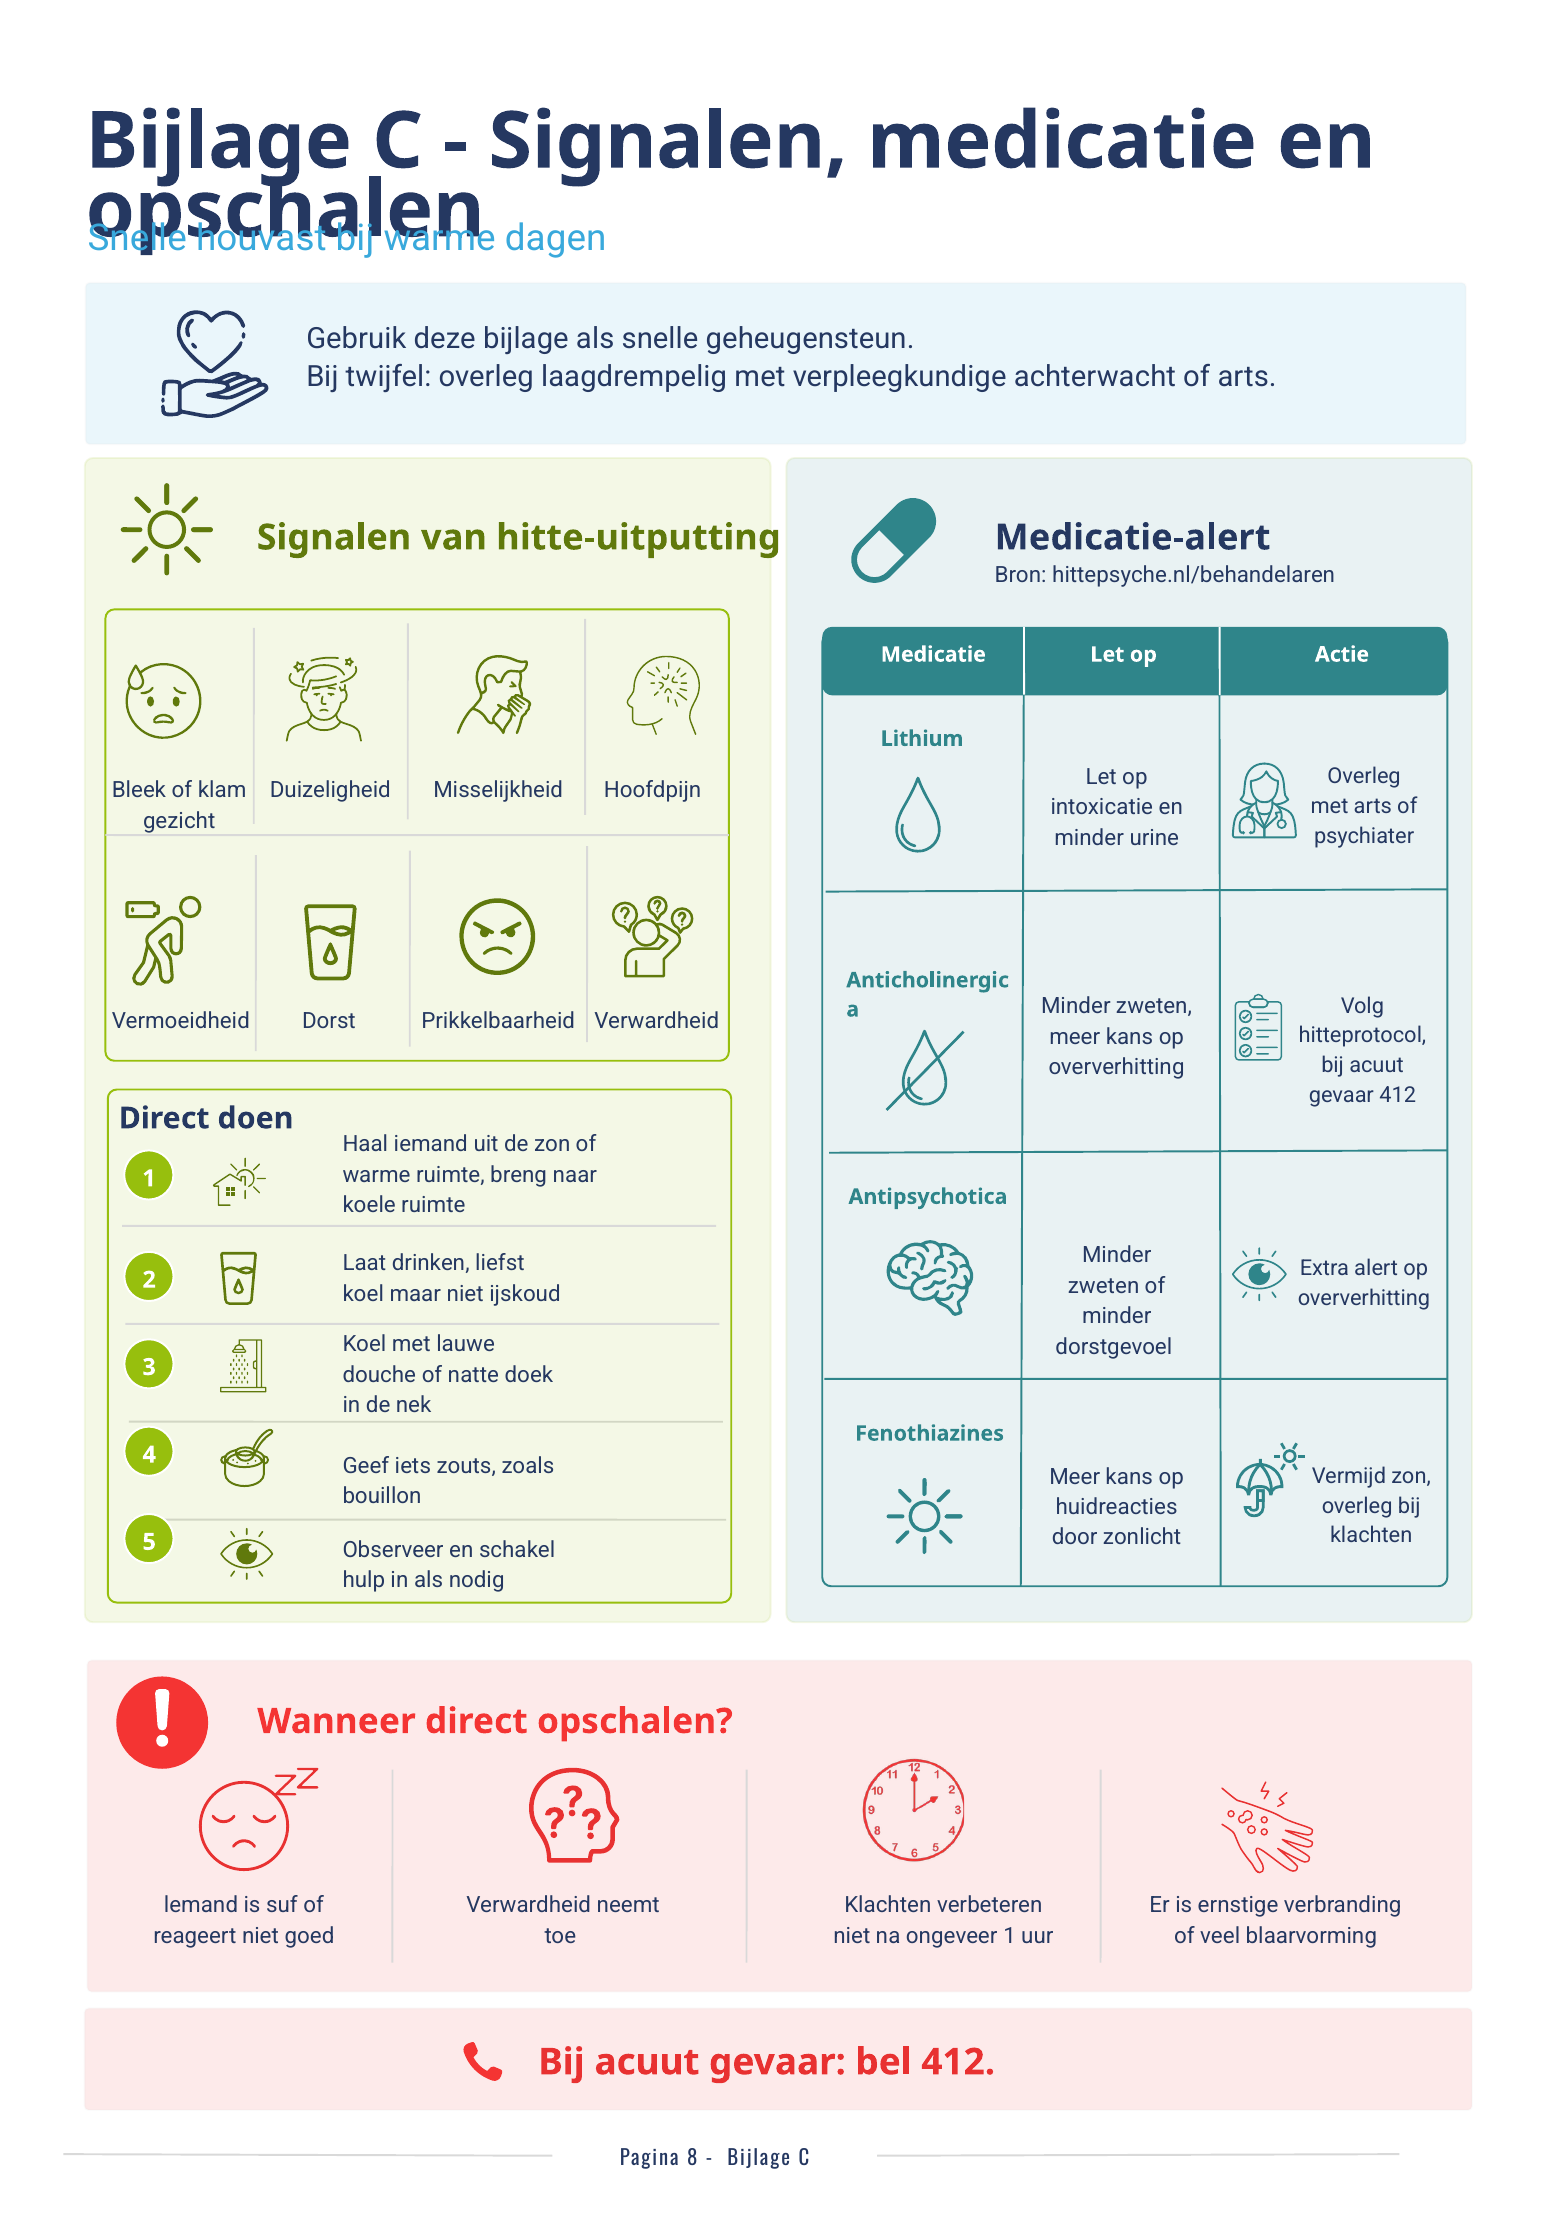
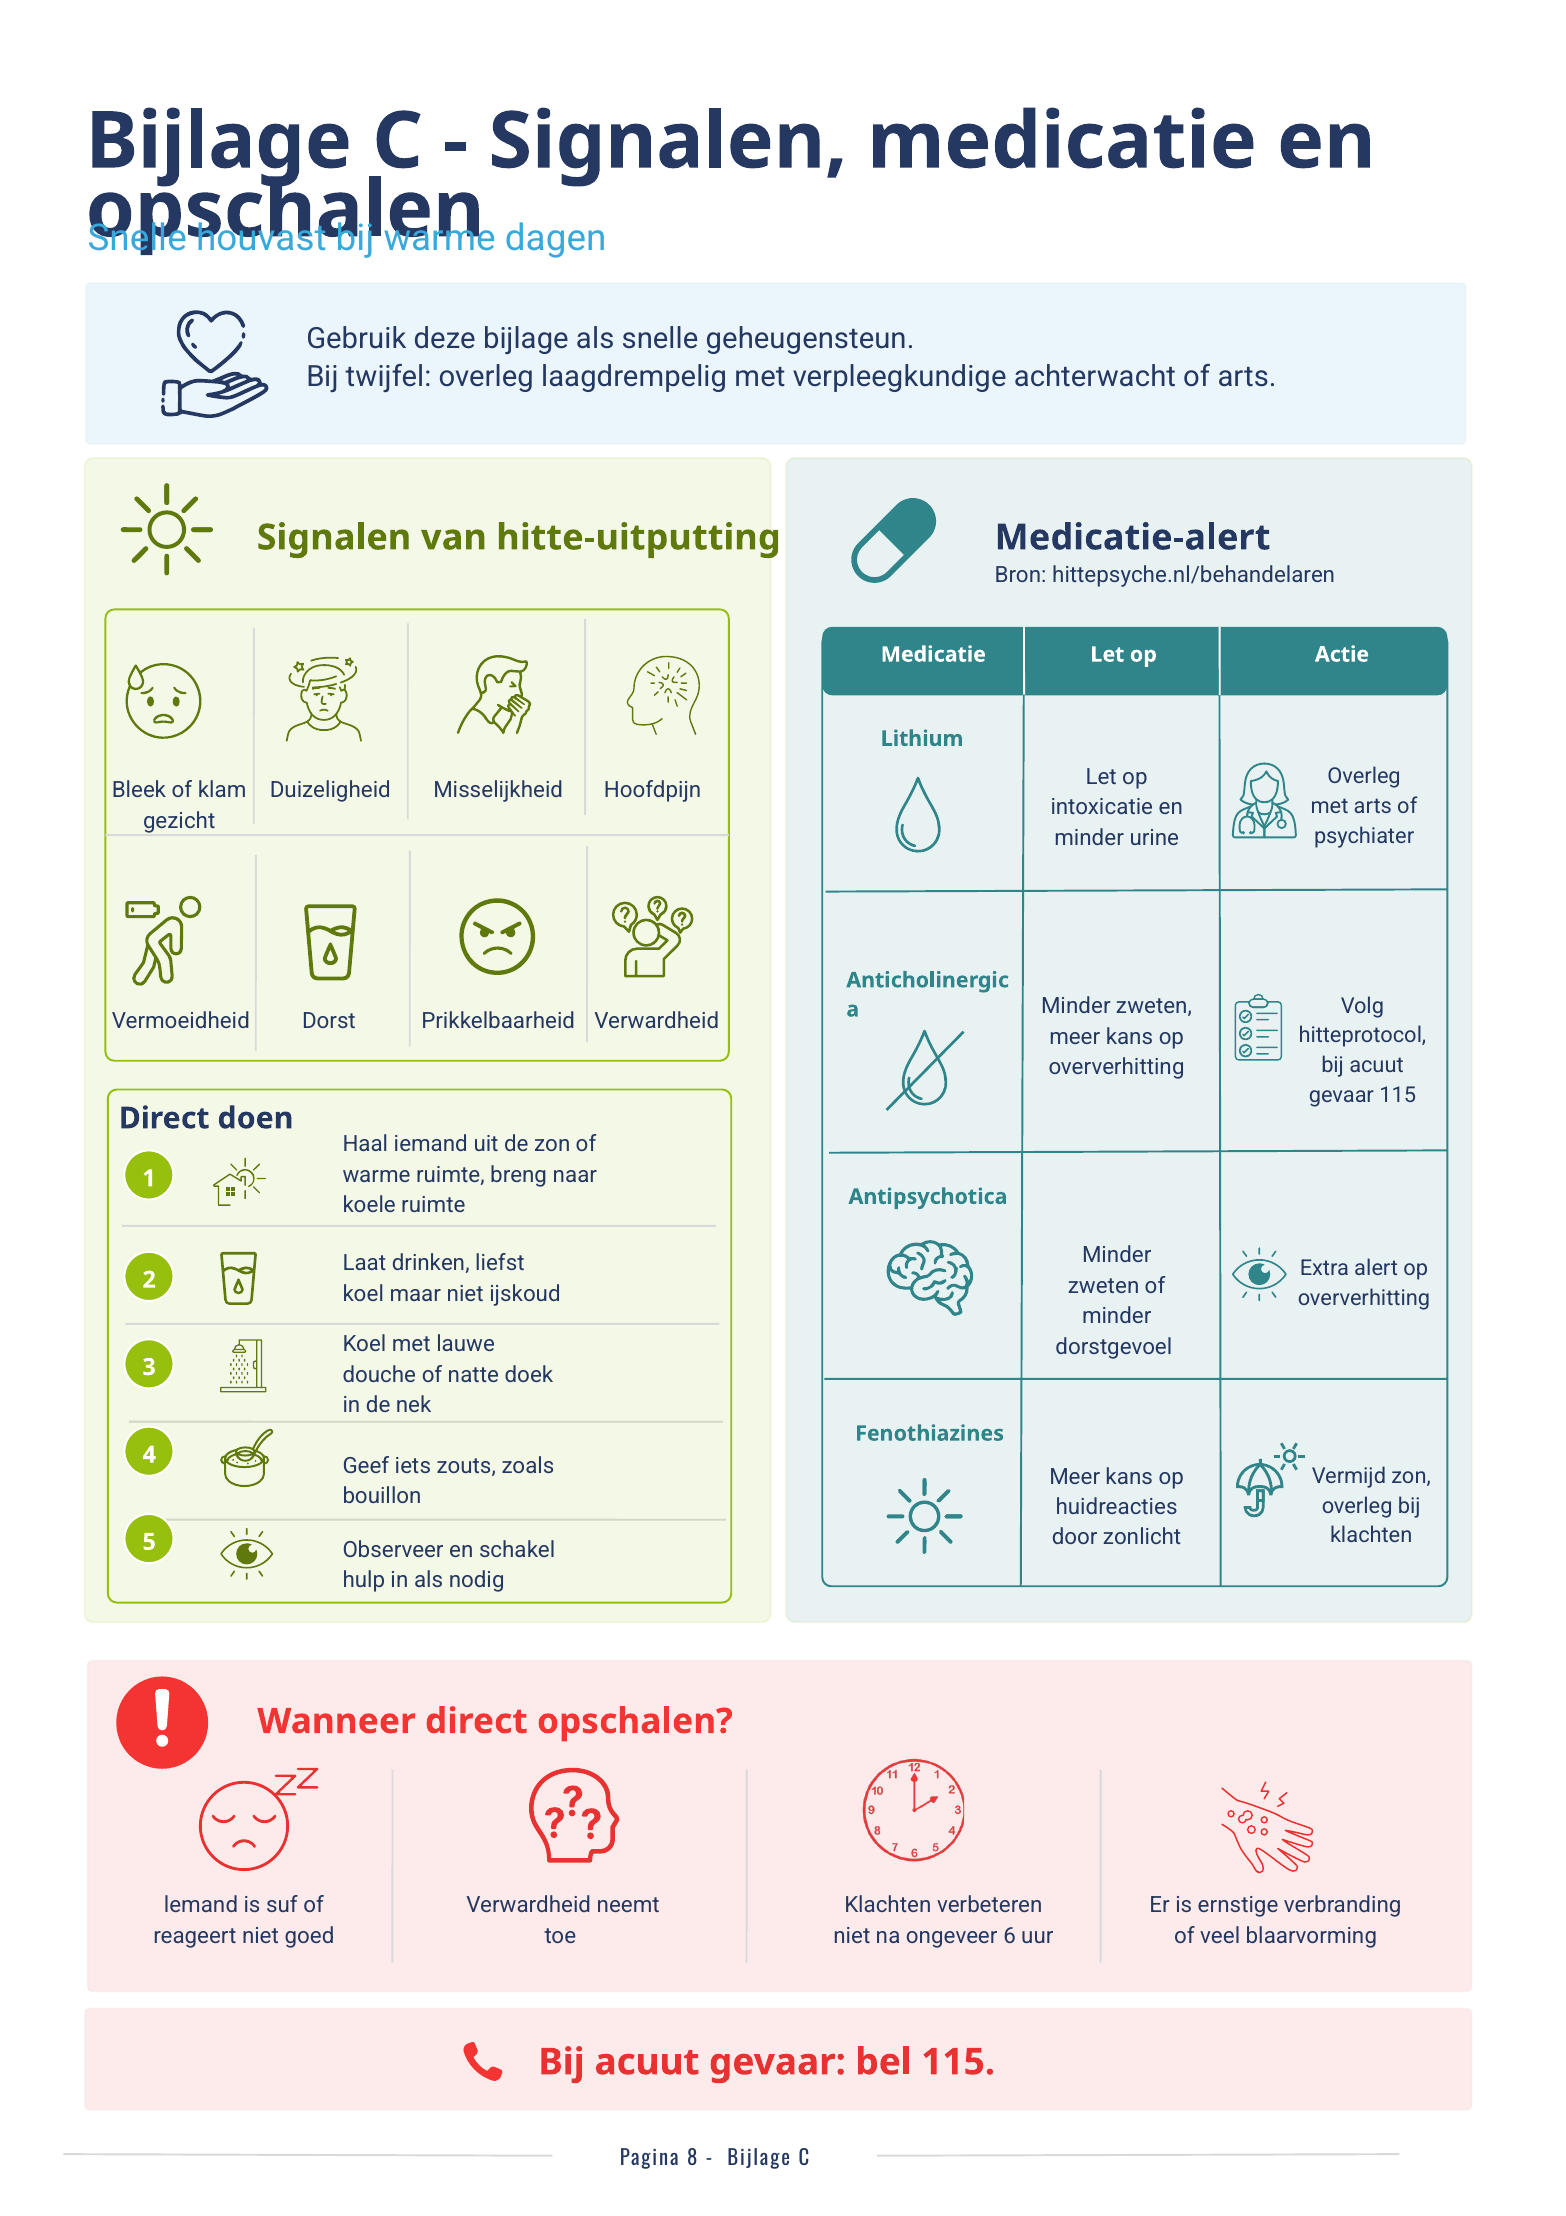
gevaar 412: 412 -> 115 (1398, 1095)
ongeveer 1: 1 -> 6 (1010, 1936)
bel 412: 412 -> 115 (958, 2062)
